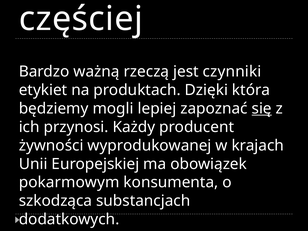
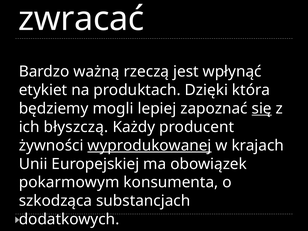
częściej: częściej -> zwracać (81, 19)
czynniki: czynniki -> wpłynąć (232, 72)
przynosi: przynosi -> błyszczą (76, 127)
wyprodukowanej underline: none -> present (149, 145)
